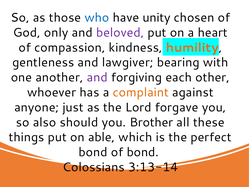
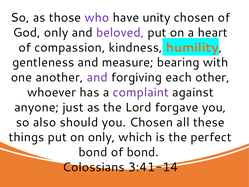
who colour: blue -> purple (97, 18)
lawgiver: lawgiver -> measure (128, 62)
complaint colour: orange -> purple (141, 92)
you Brother: Brother -> Chosen (151, 122)
on able: able -> only (102, 137)
3:13-14: 3:13-14 -> 3:41-14 (153, 167)
